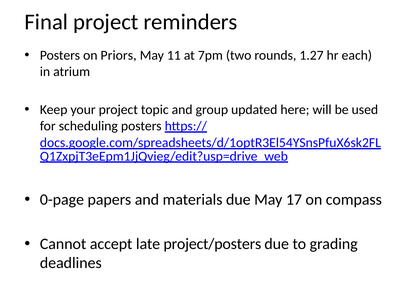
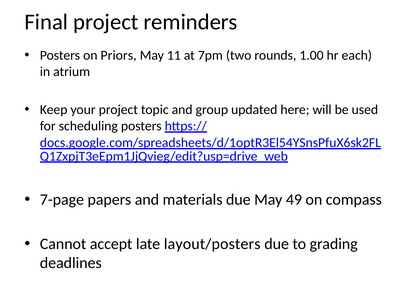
1.27: 1.27 -> 1.00 (312, 55)
0-page: 0-page -> 7-page (62, 200)
17: 17 -> 49 (294, 200)
project/posters: project/posters -> layout/posters (212, 245)
